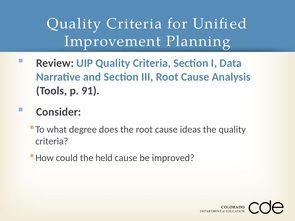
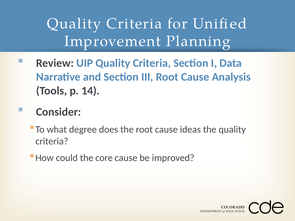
91: 91 -> 14 (91, 91)
held: held -> core (104, 158)
